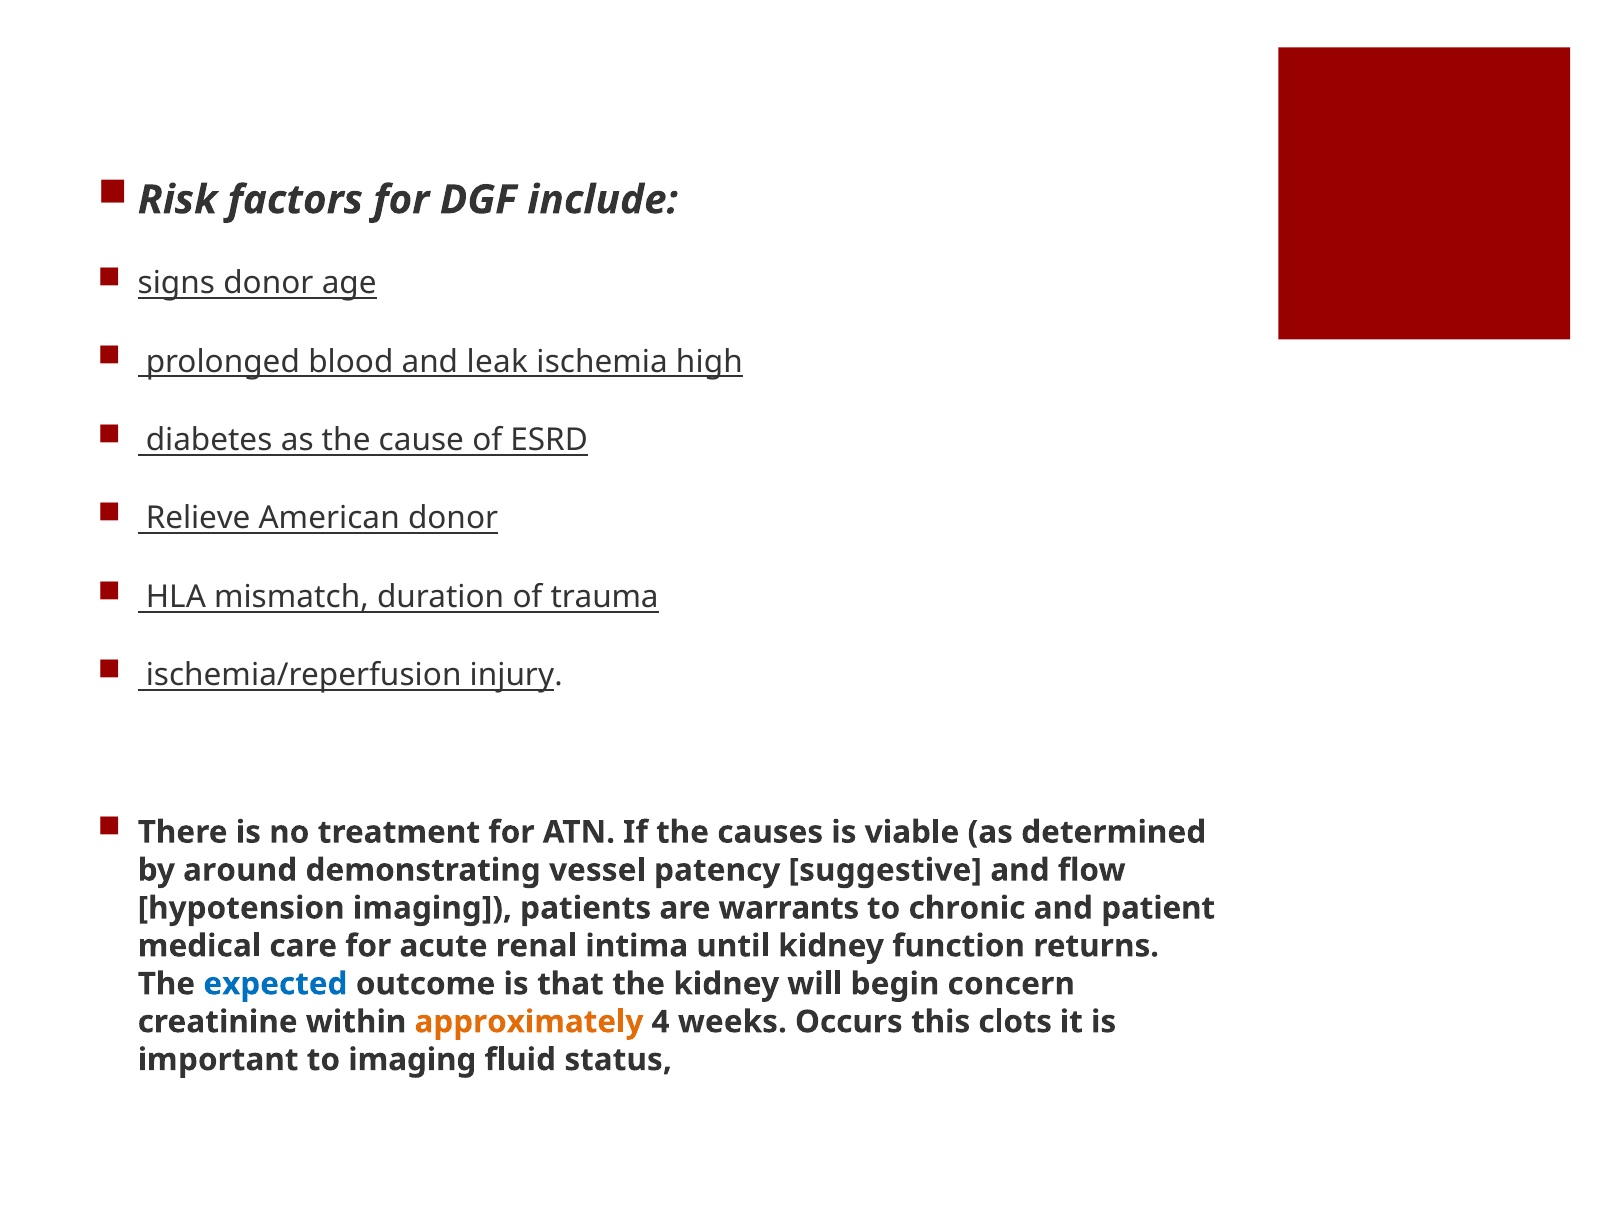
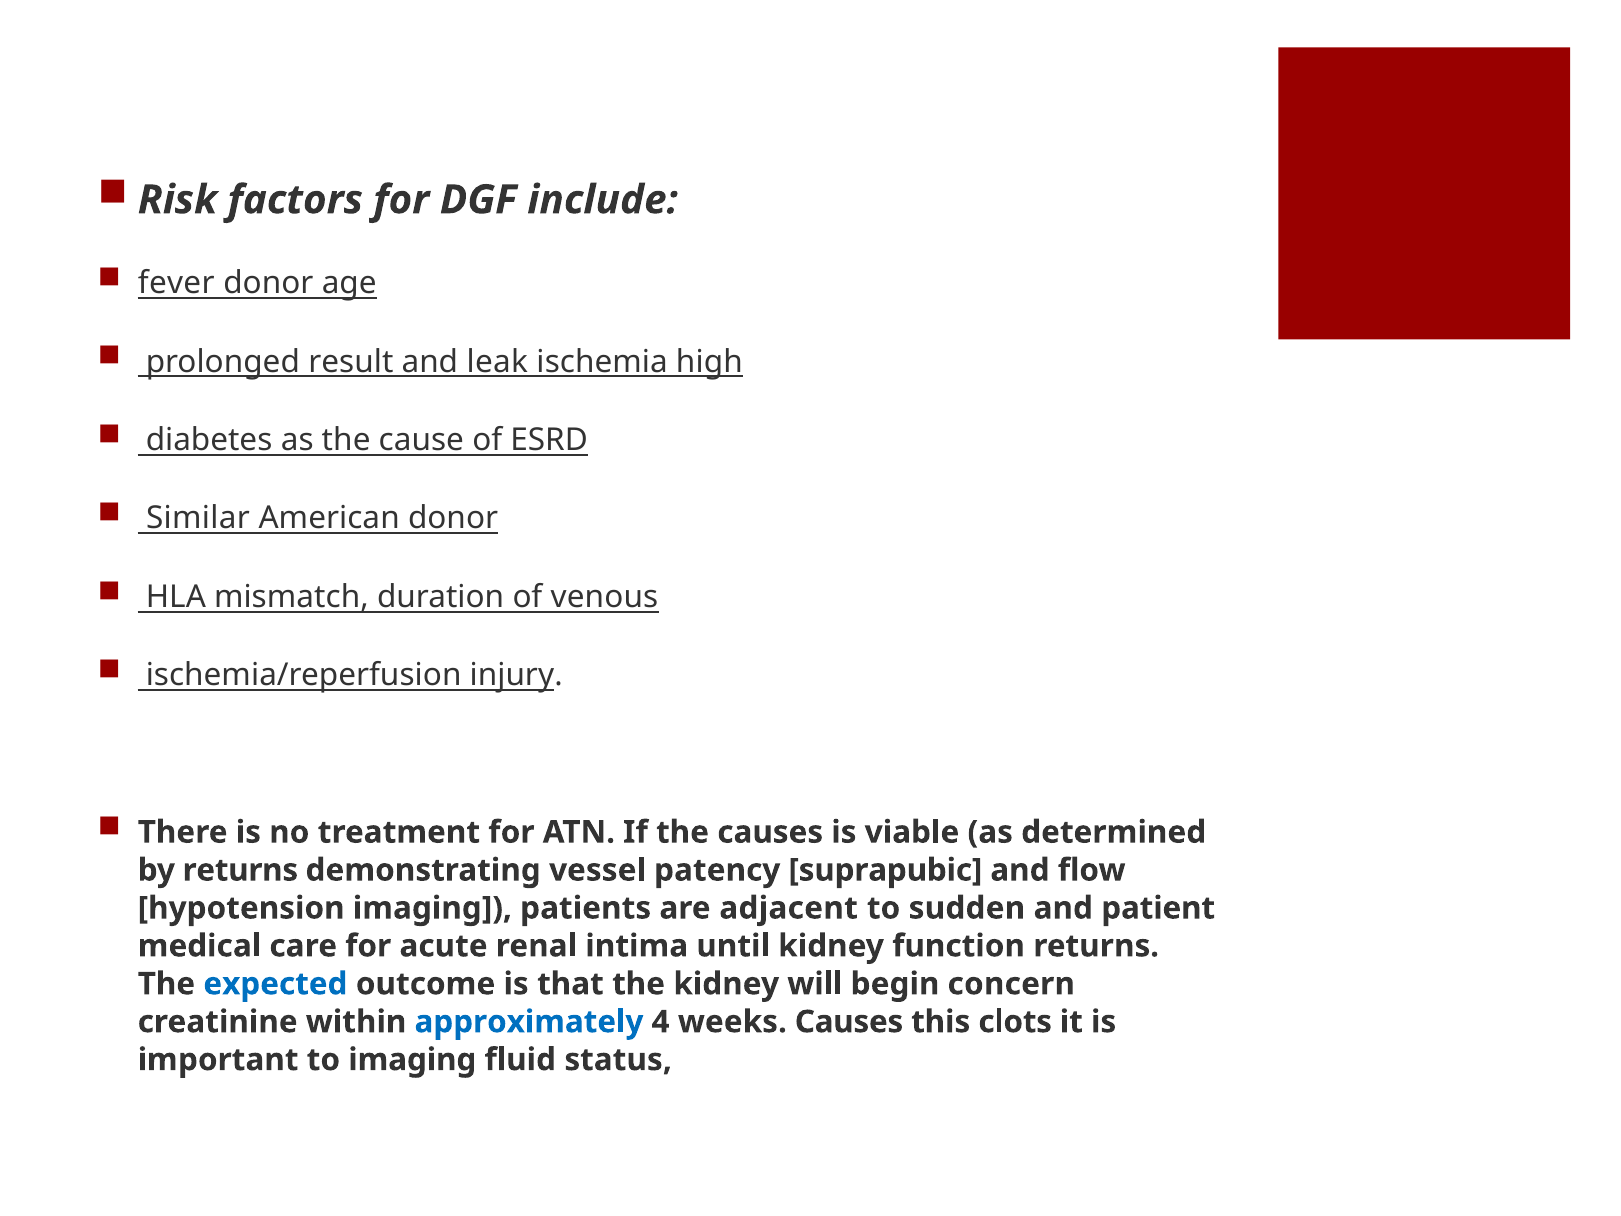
signs: signs -> fever (176, 283)
blood: blood -> result (351, 362)
Relieve: Relieve -> Similar (198, 518)
trauma: trauma -> venous (604, 597)
by around: around -> returns (240, 870)
suggestive: suggestive -> suprapubic (885, 870)
warrants: warrants -> adjacent (789, 908)
chronic: chronic -> sudden (967, 908)
approximately colour: orange -> blue (529, 1022)
weeks Occurs: Occurs -> Causes (849, 1022)
